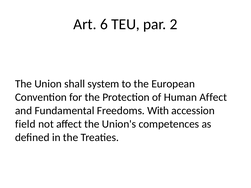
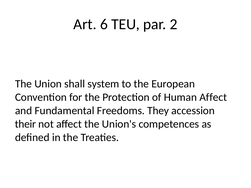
With: With -> They (158, 111)
field: field -> their (25, 124)
